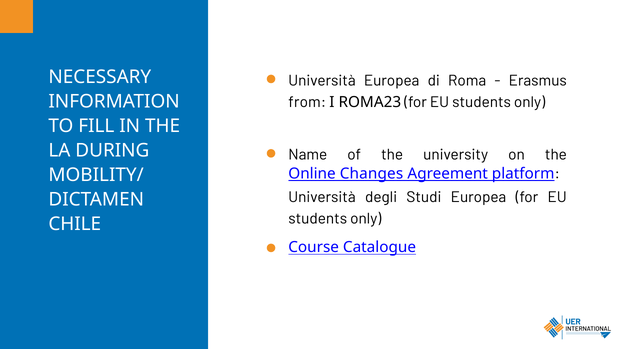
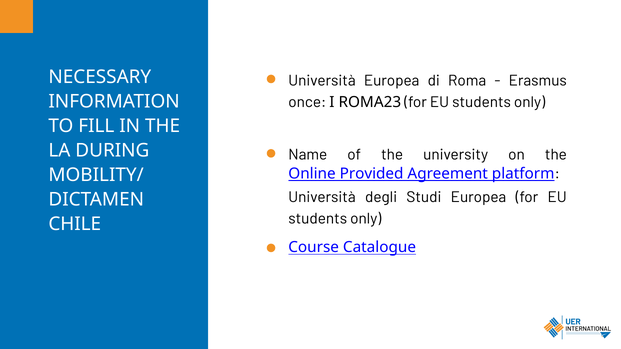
from: from -> once (307, 102)
Changes: Changes -> Provided (372, 174)
